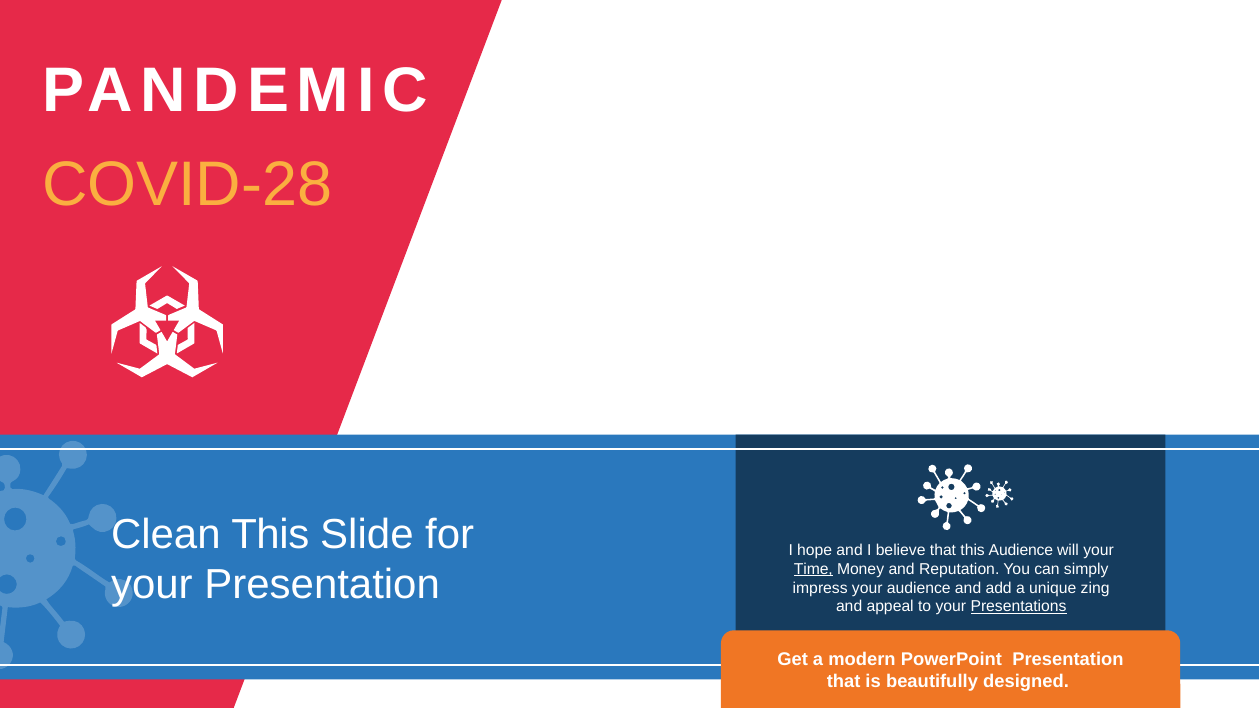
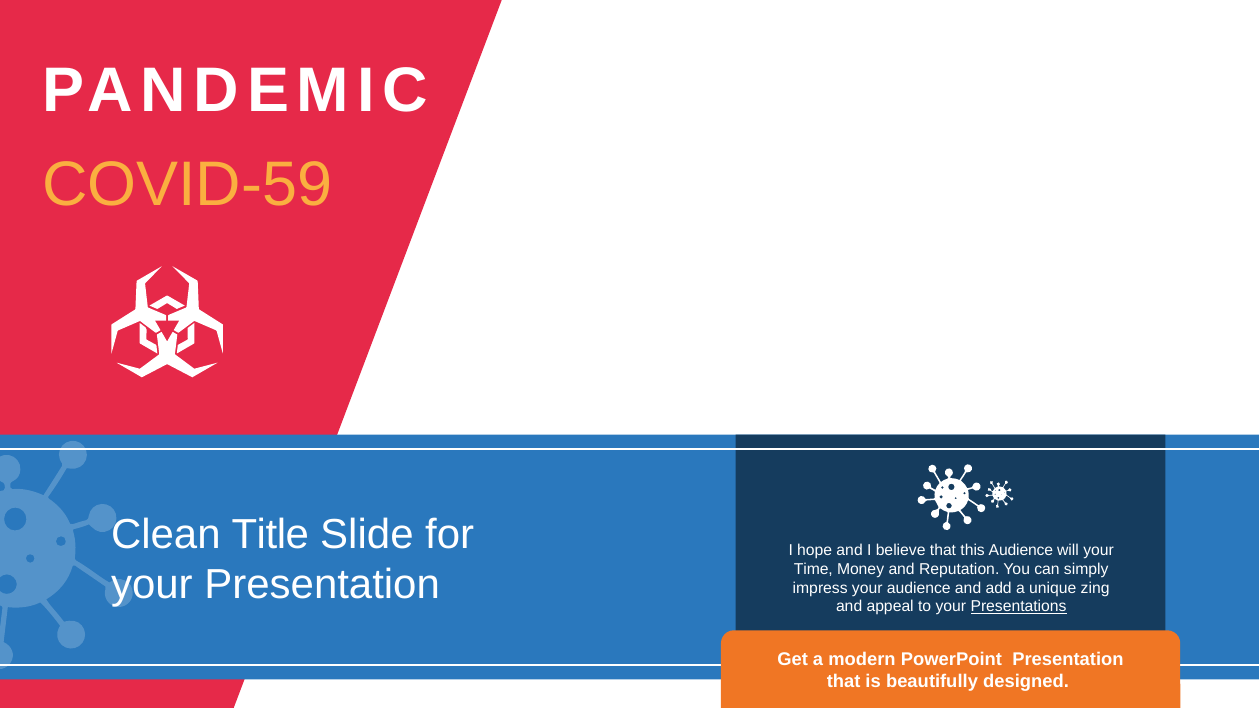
COVID-28: COVID-28 -> COVID-59 (187, 185)
This: This -> Title (270, 535)
Time underline: present -> none (813, 569)
